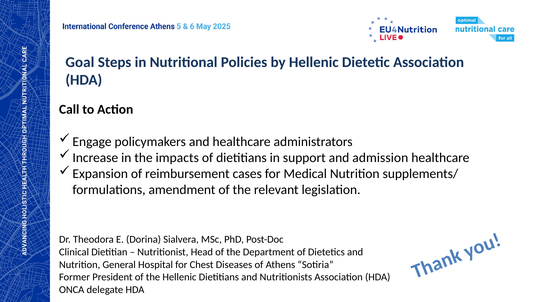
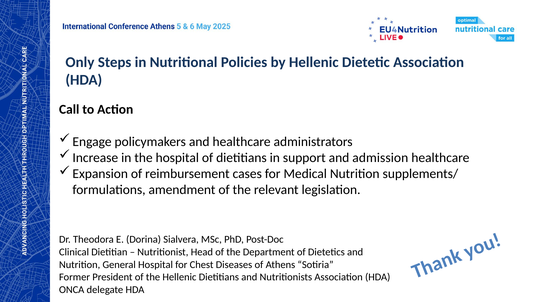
Goal: Goal -> Only (80, 62)
the impacts: impacts -> hospital (177, 158)
